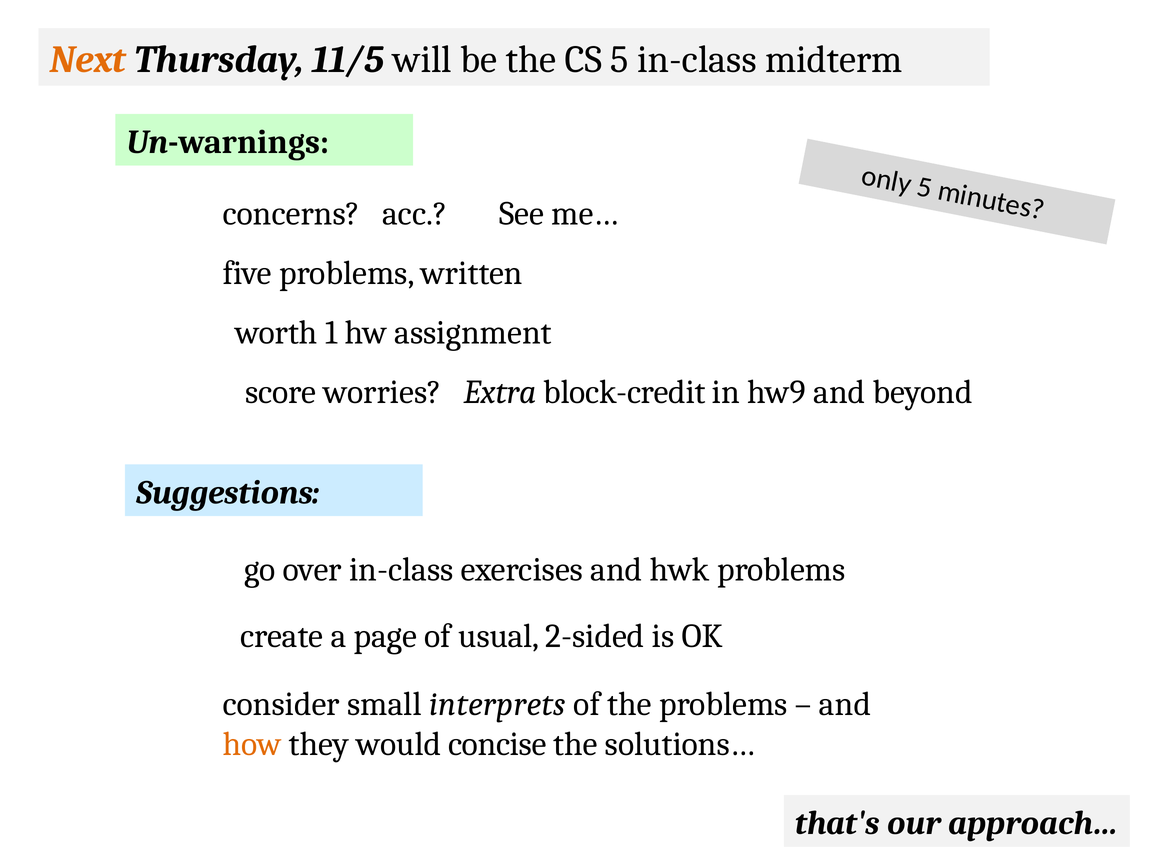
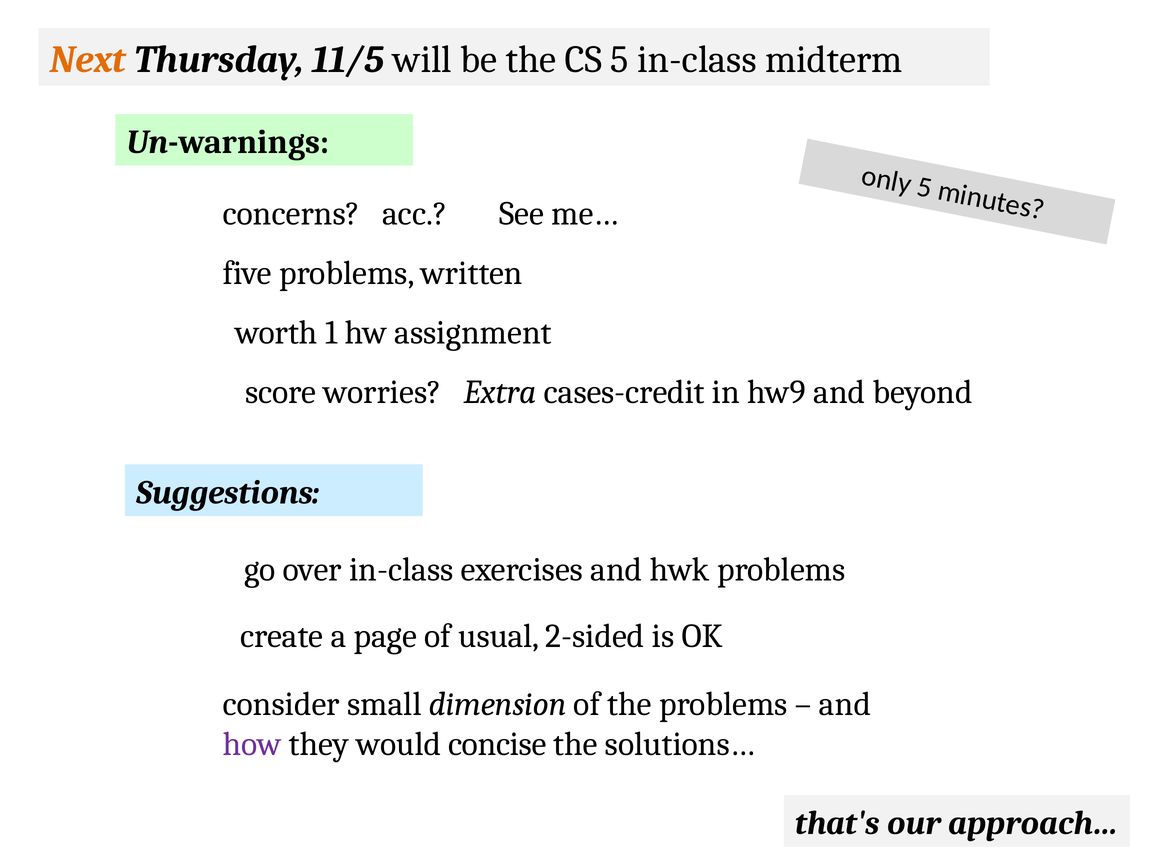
block-credit: block-credit -> cases-credit (624, 392)
interprets: interprets -> dimension (498, 704)
how colour: orange -> purple (252, 744)
